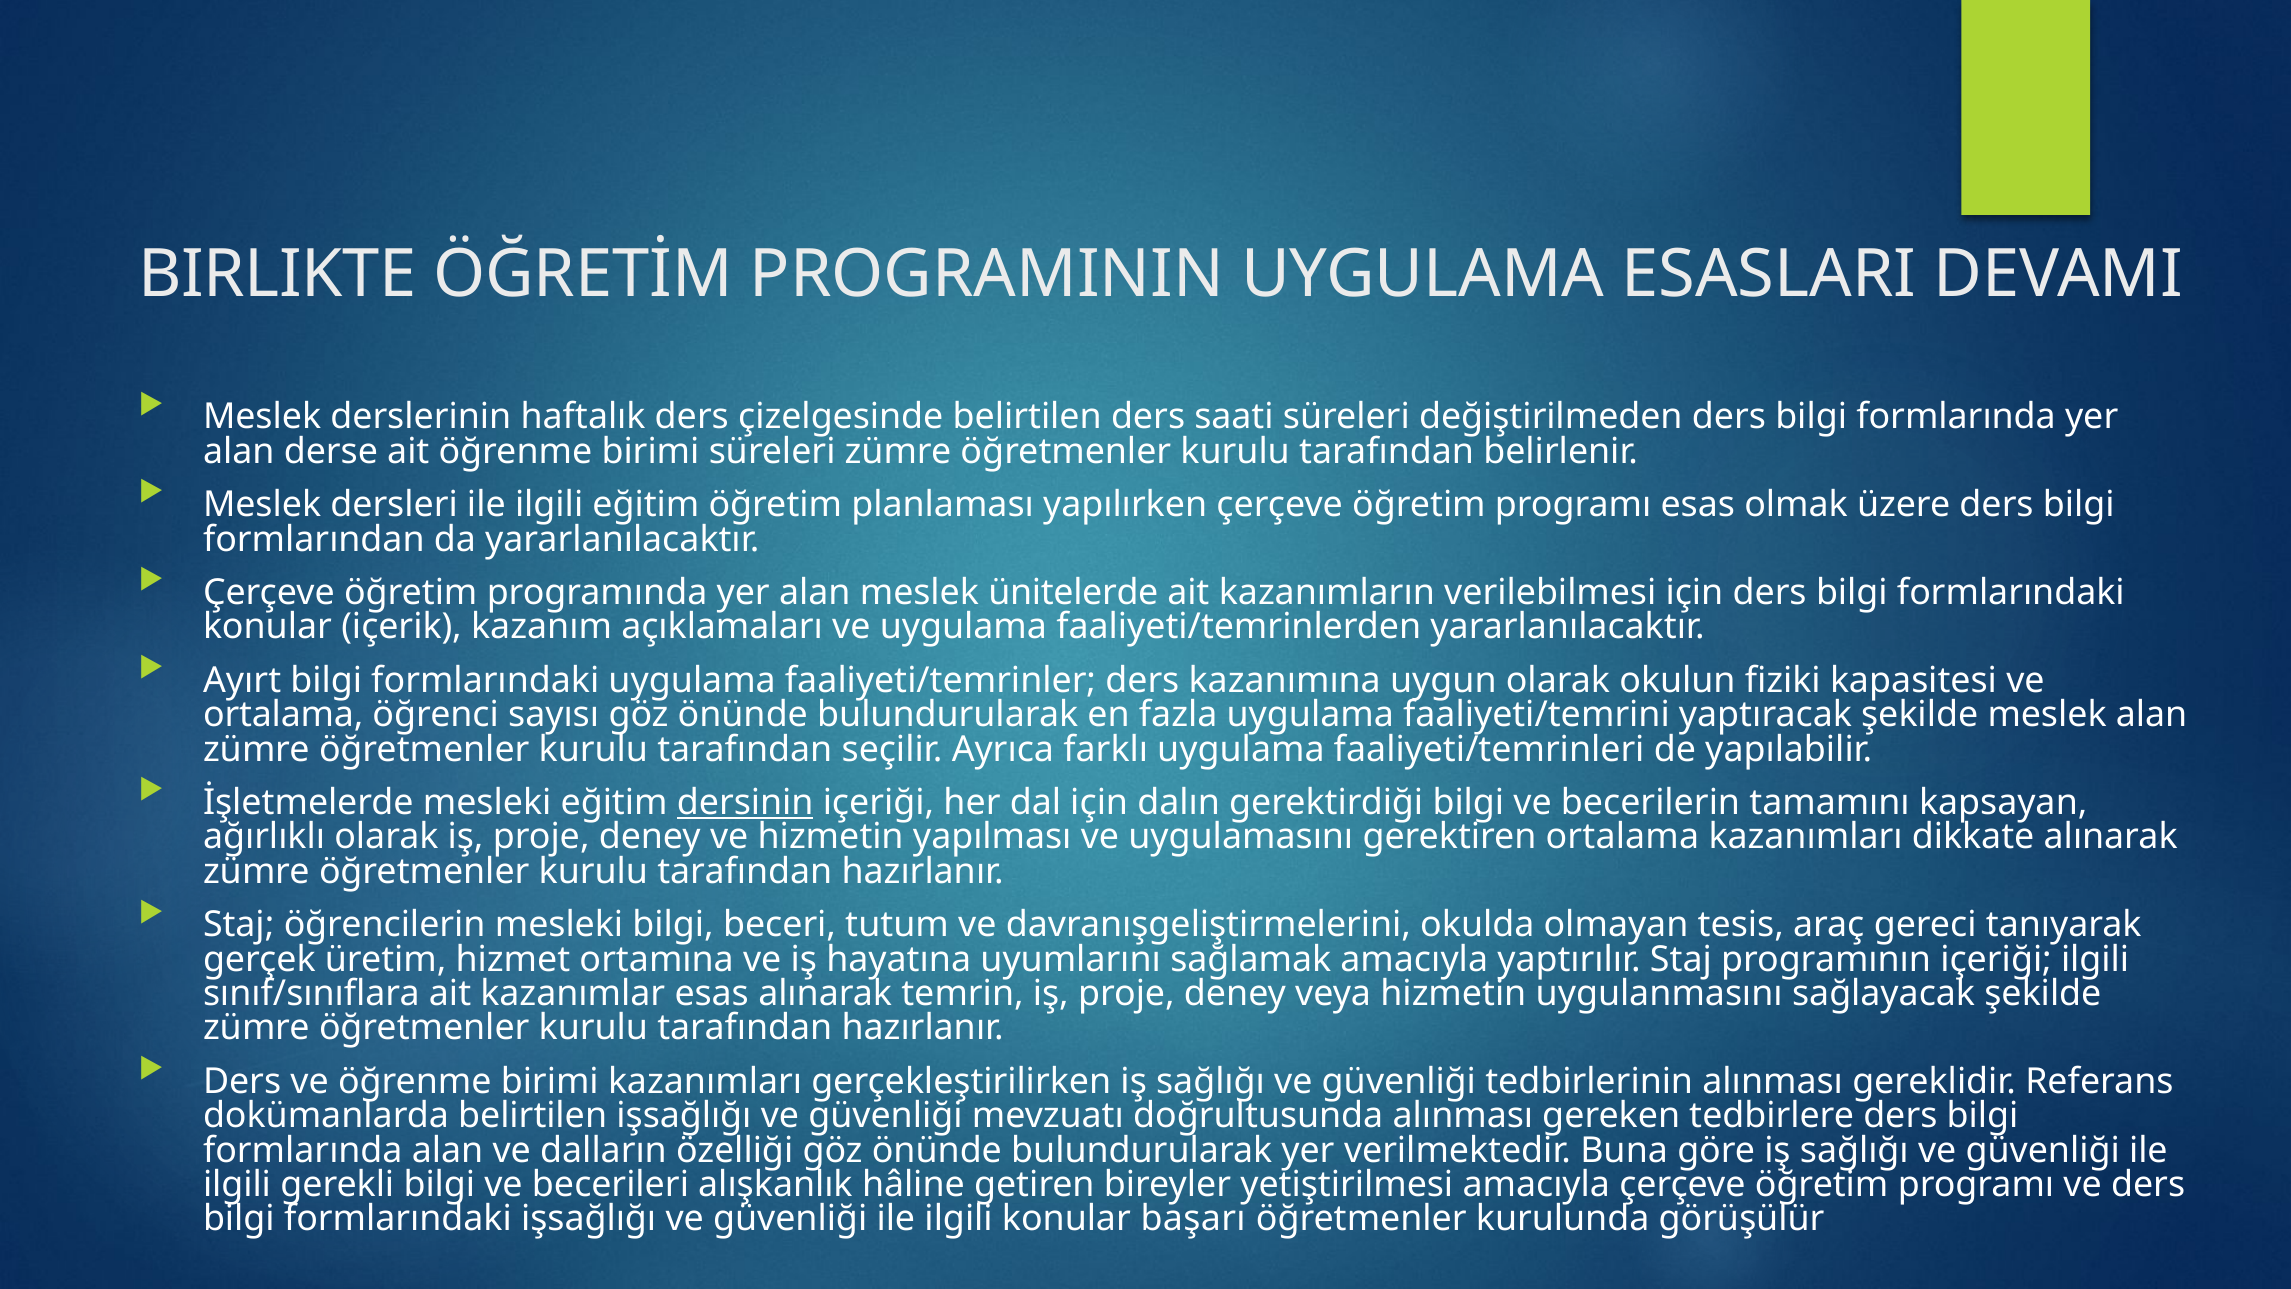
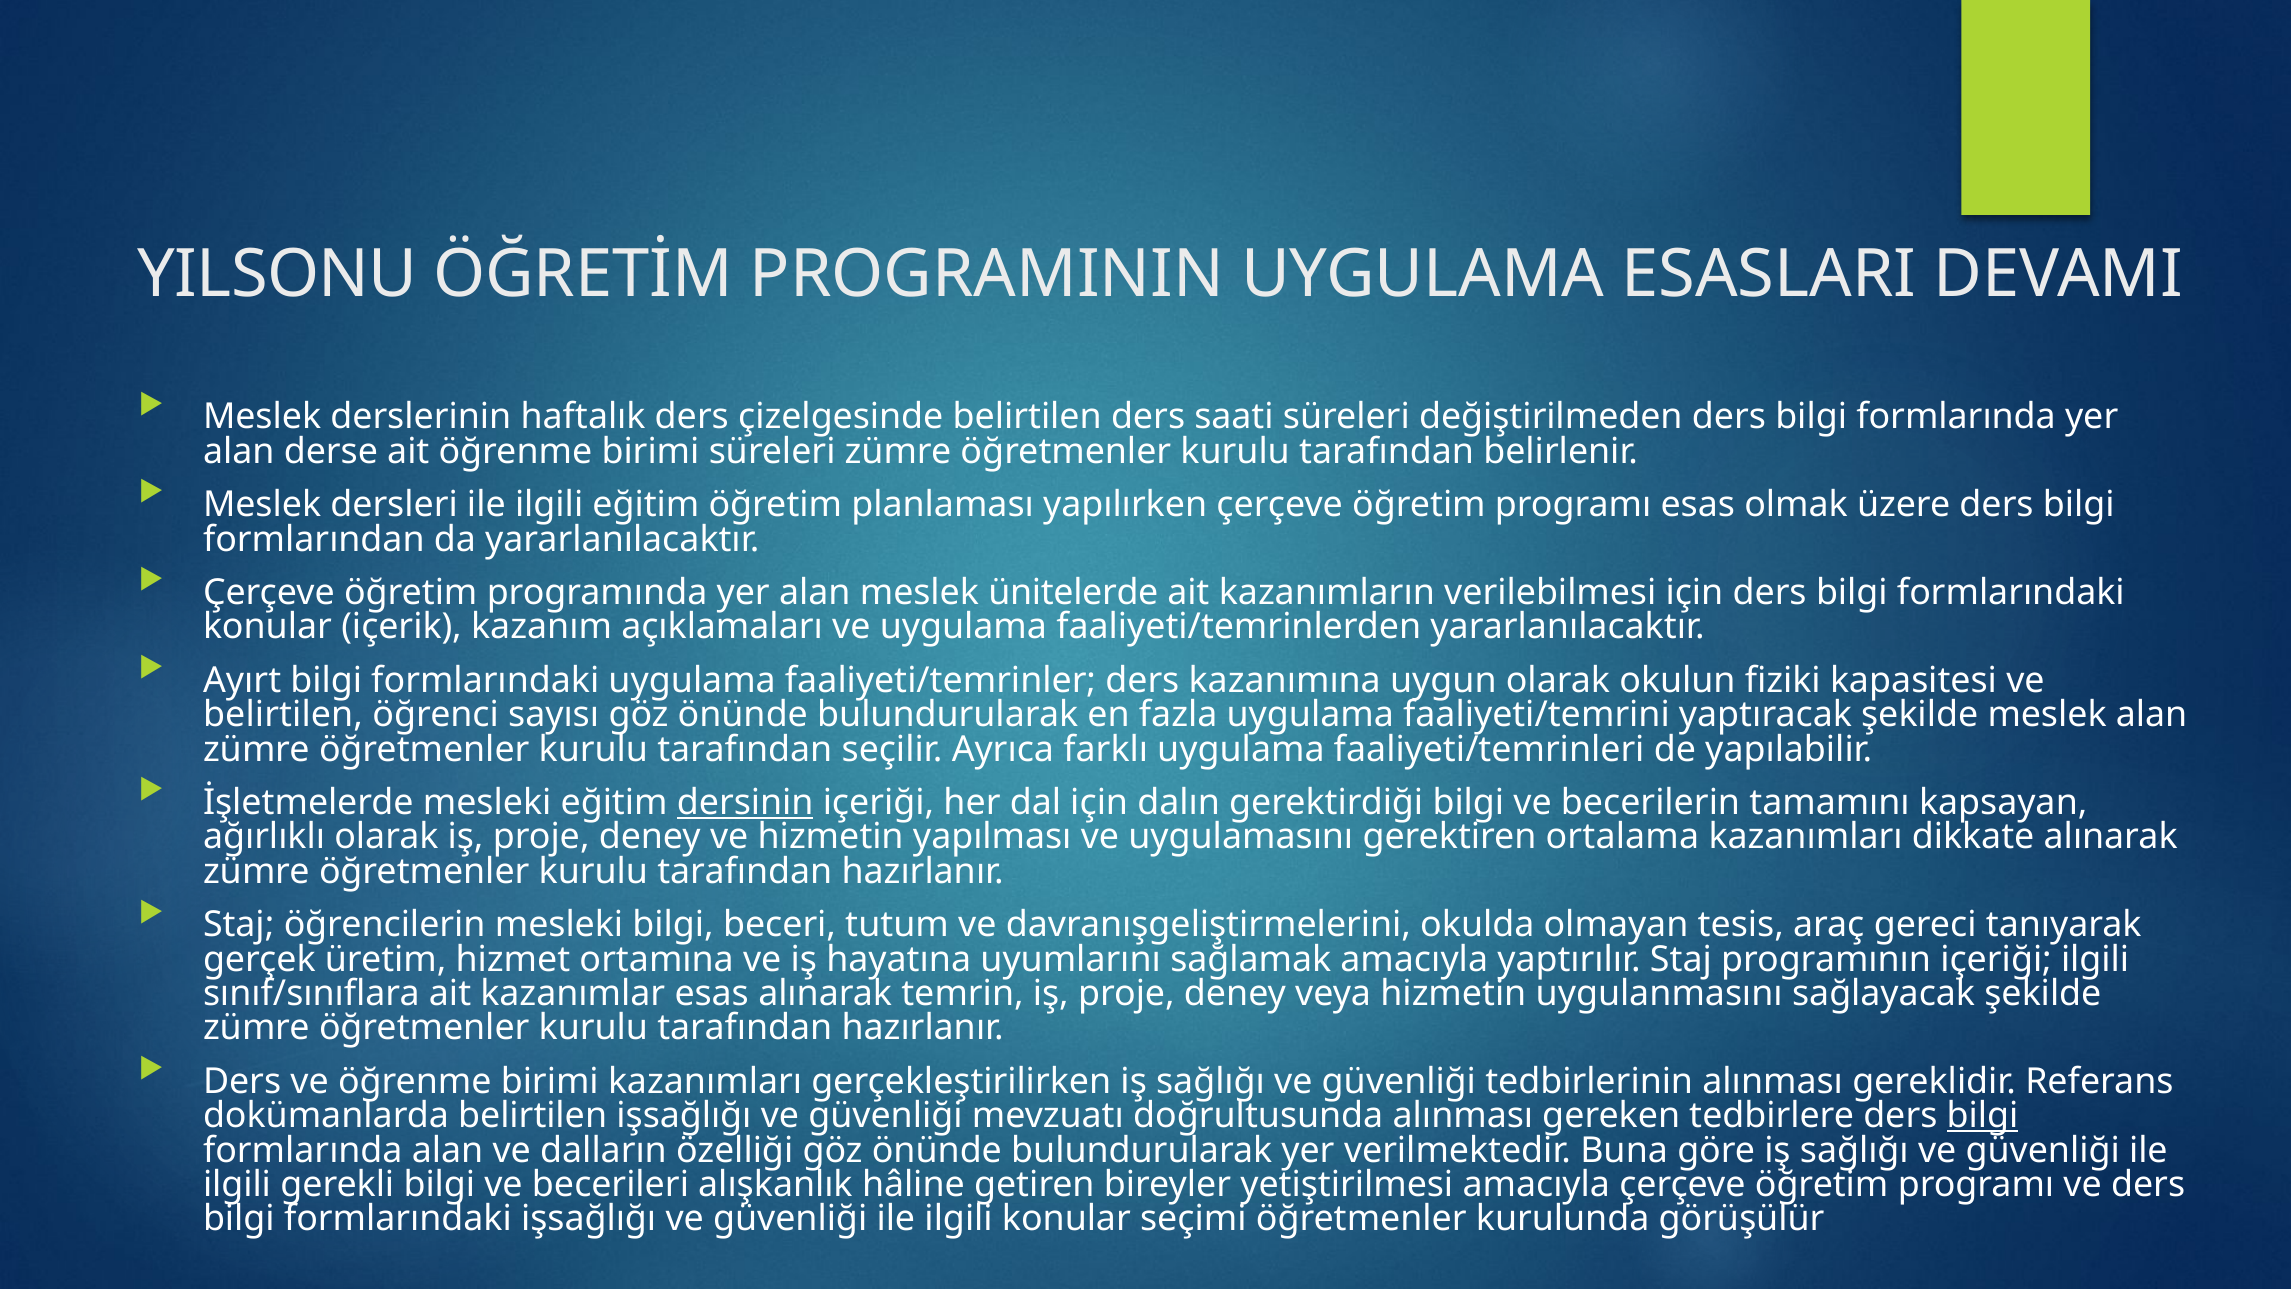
BIRLIKTE: BIRLIKTE -> YILSONU (278, 274)
ortalama: ortalama -> belirtilen (283, 715)
bilgi underline: none -> present (1982, 1116)
başarı: başarı -> seçimi (1193, 1219)
